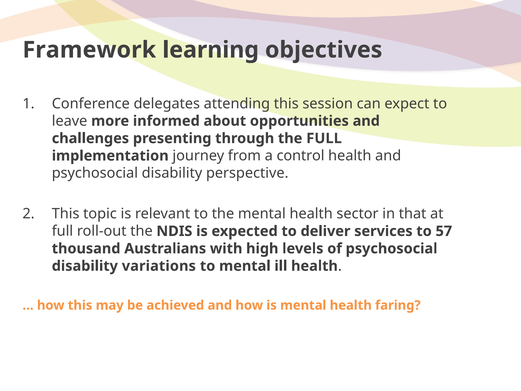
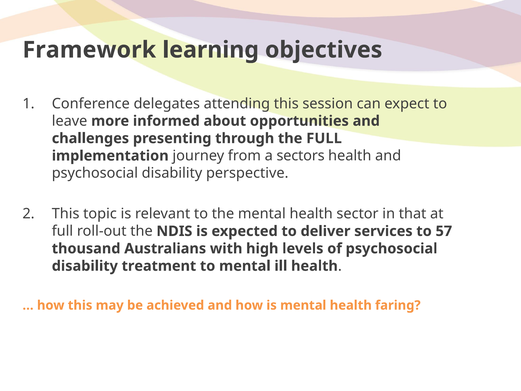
control: control -> sectors (301, 156)
variations: variations -> treatment (159, 266)
